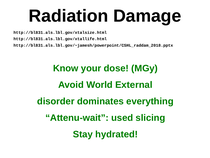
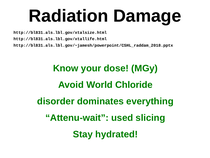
External: External -> Chloride (134, 85)
